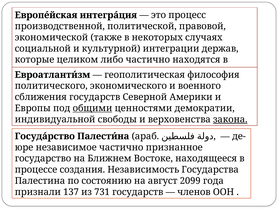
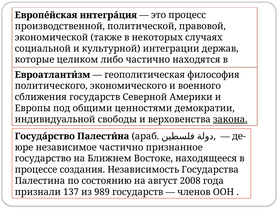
общими underline: present -> none (92, 108)
2099: 2099 -> 2008 (190, 180)
731: 731 -> 989 (102, 191)
